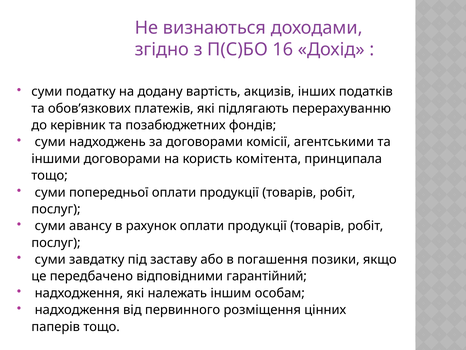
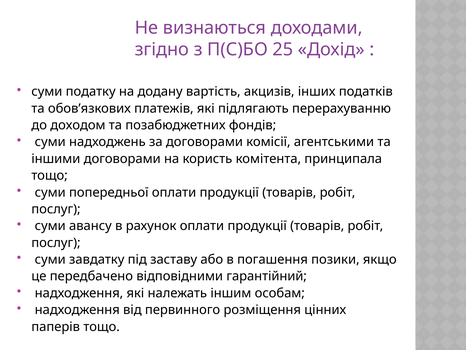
16: 16 -> 25 (283, 49)
керівник: керівник -> доходом (78, 125)
